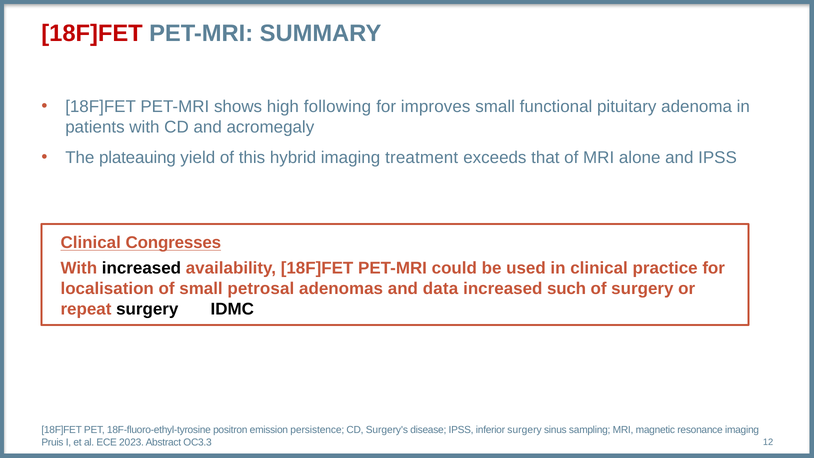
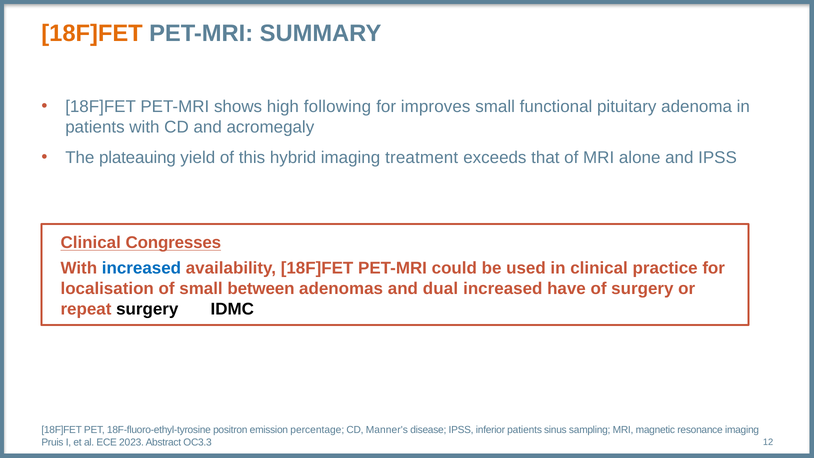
18F]FET colour: red -> orange (92, 33)
increased colour: black -> blue (141, 268)
petrosal: petrosal -> between (261, 288)
data: data -> dual (441, 288)
such: such -> have (566, 288)
persistence: persistence -> percentage (317, 430)
Surgery's: Surgery's -> Manner's (387, 430)
inferior surgery: surgery -> patients (525, 430)
